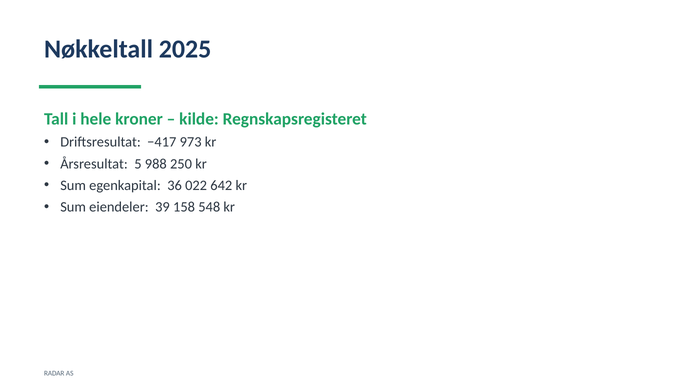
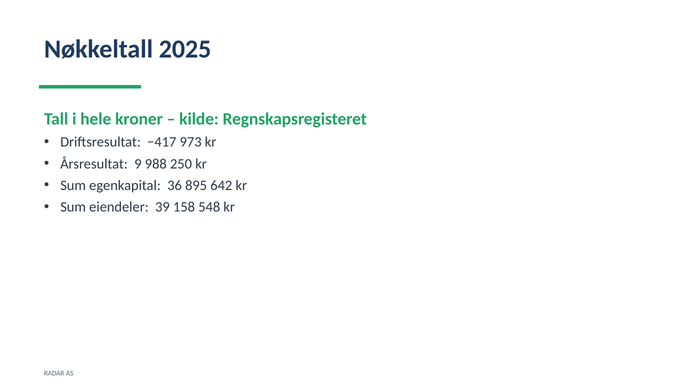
5: 5 -> 9 (138, 164)
022: 022 -> 895 (196, 186)
